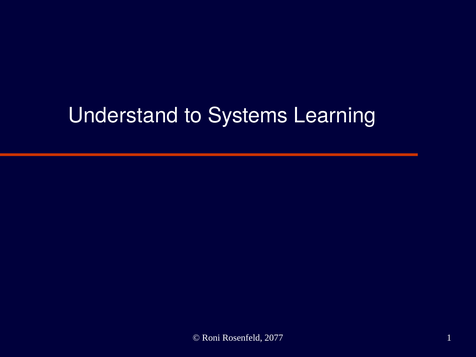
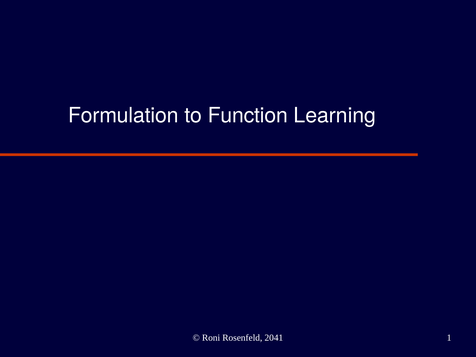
Understand: Understand -> Formulation (123, 116)
Systems: Systems -> Function (248, 116)
2077: 2077 -> 2041 (274, 338)
